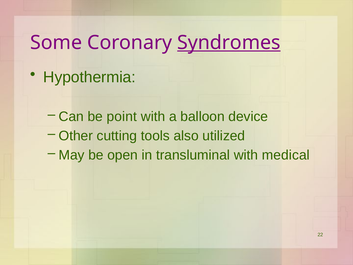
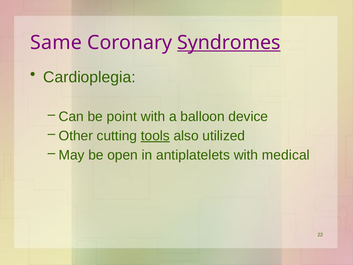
Some: Some -> Same (56, 43)
Hypothermia: Hypothermia -> Cardioplegia (89, 77)
tools underline: none -> present (155, 136)
transluminal: transluminal -> antiplatelets (193, 155)
